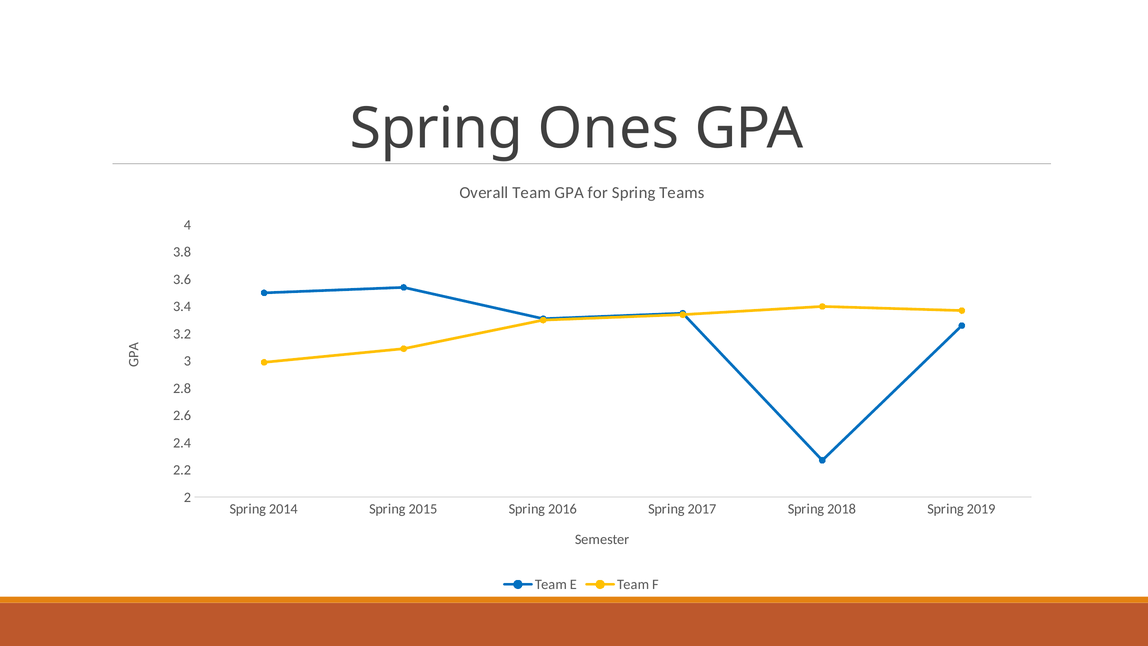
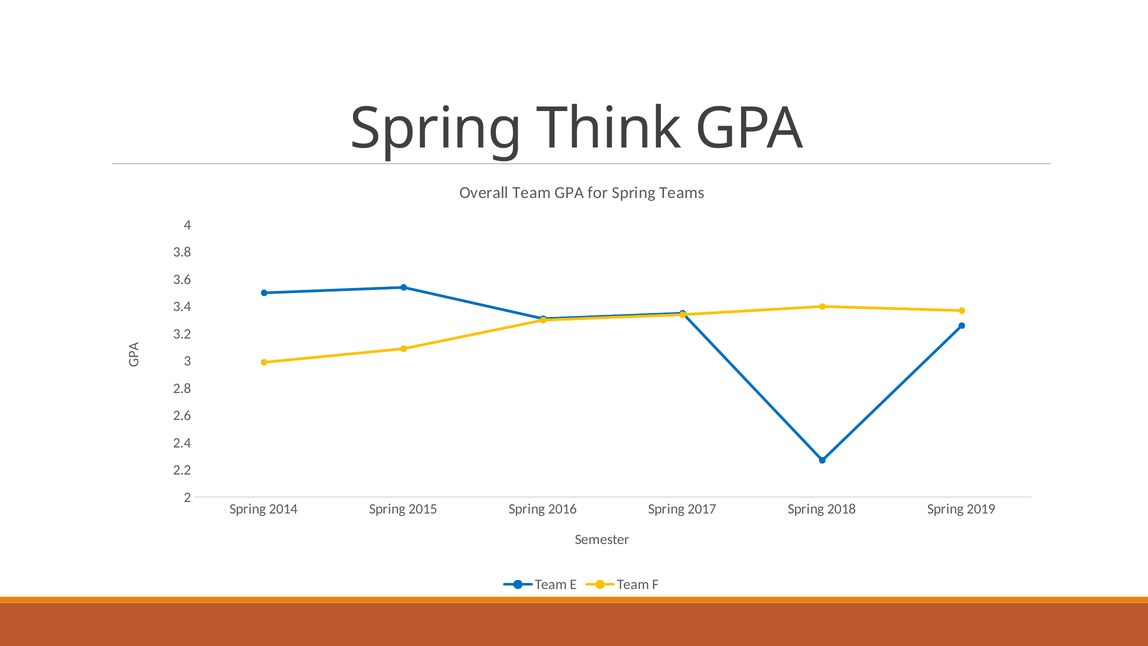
Ones: Ones -> Think (609, 129)
